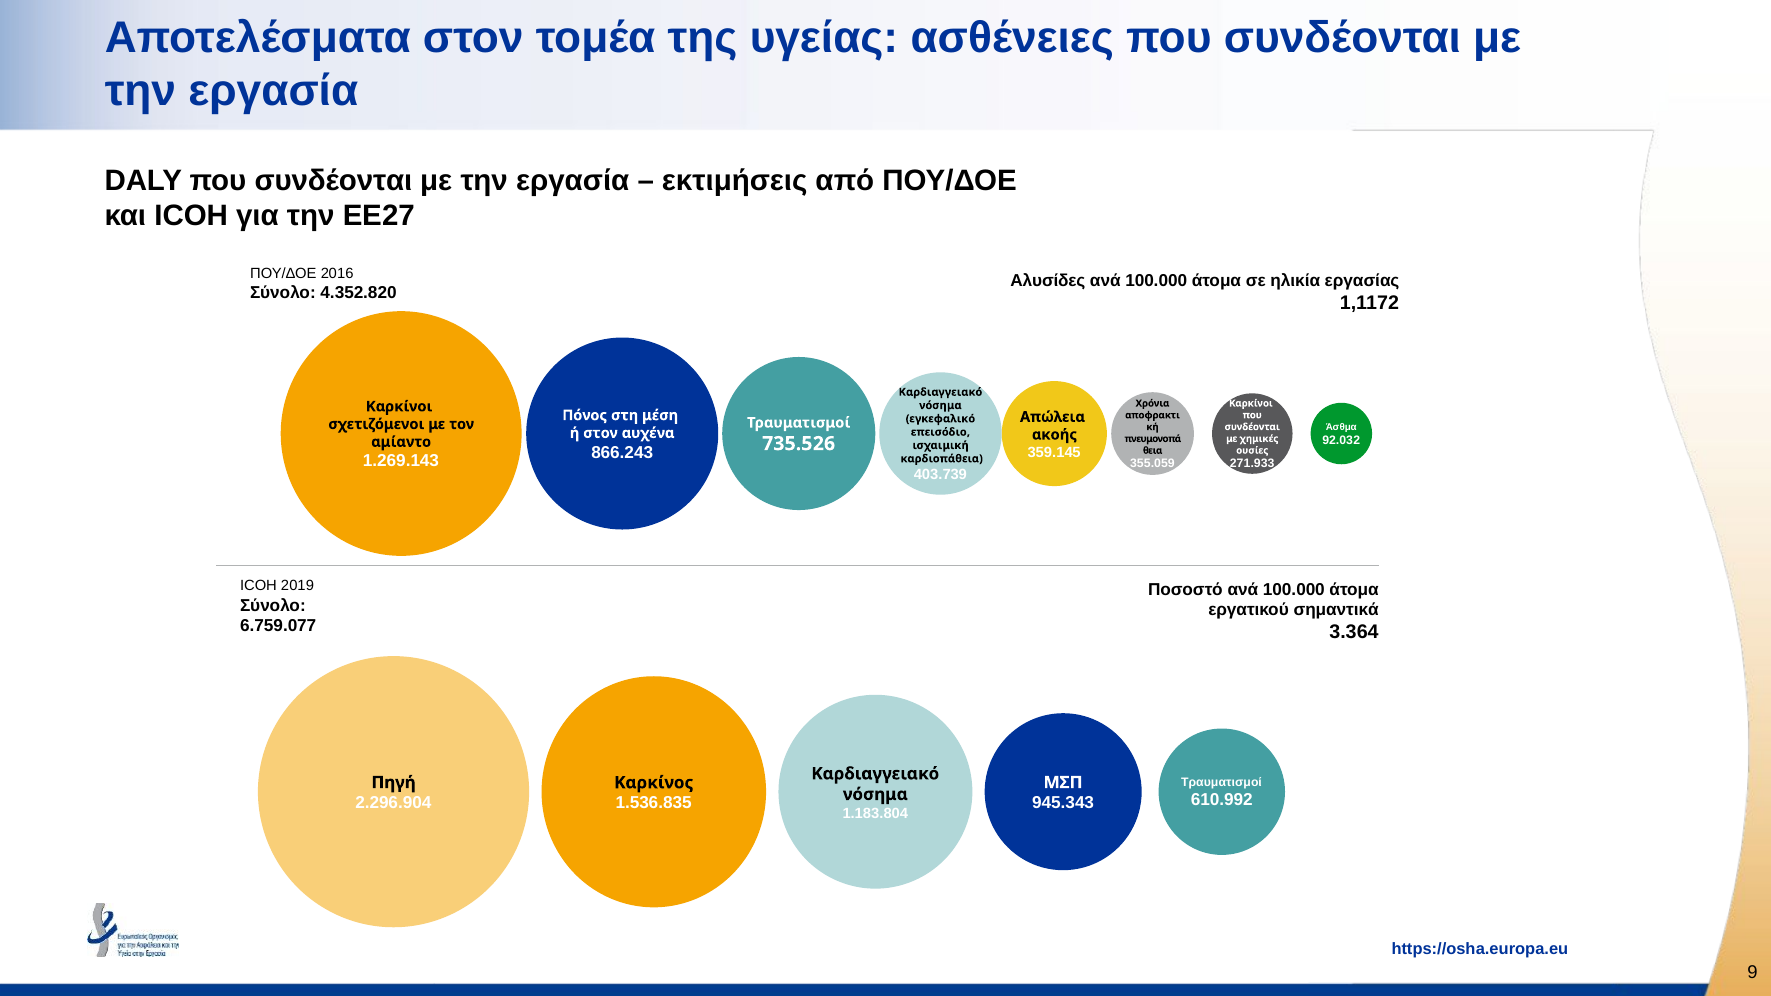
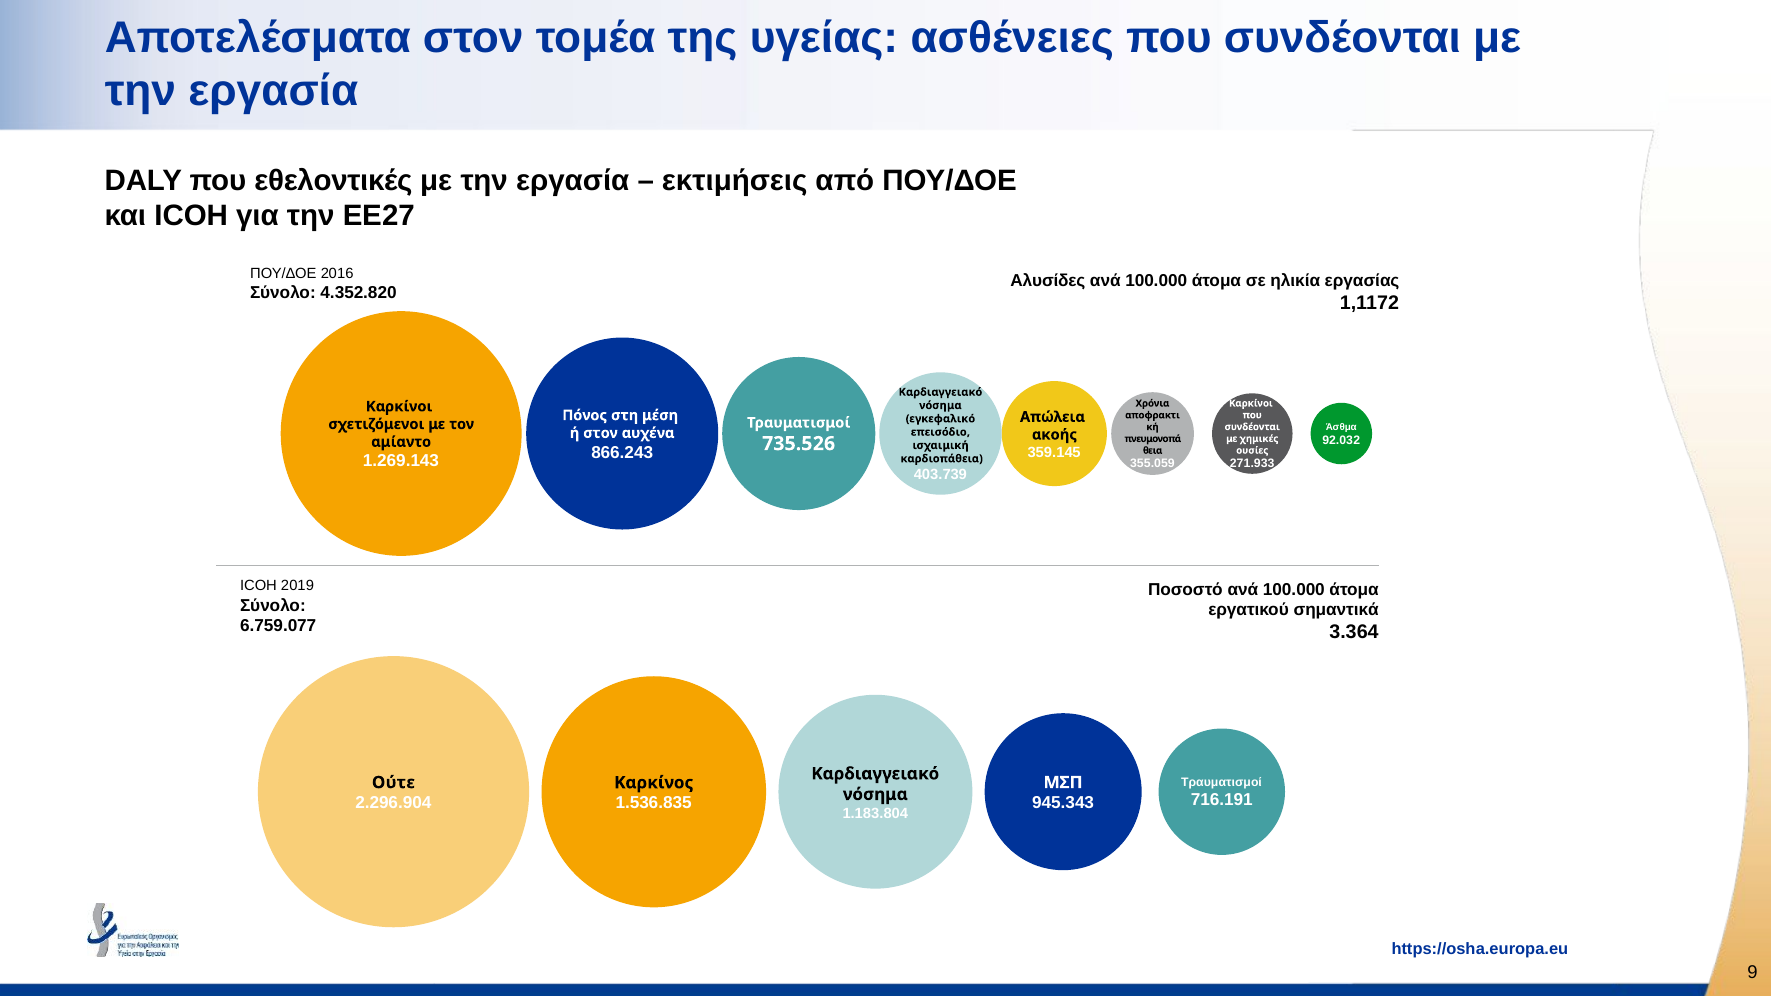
DALY που συνδέονται: συνδέονται -> εθελοντικές (334, 181)
Πηγή: Πηγή -> Ούτε (393, 783)
610.992: 610.992 -> 716.191 (1222, 800)
